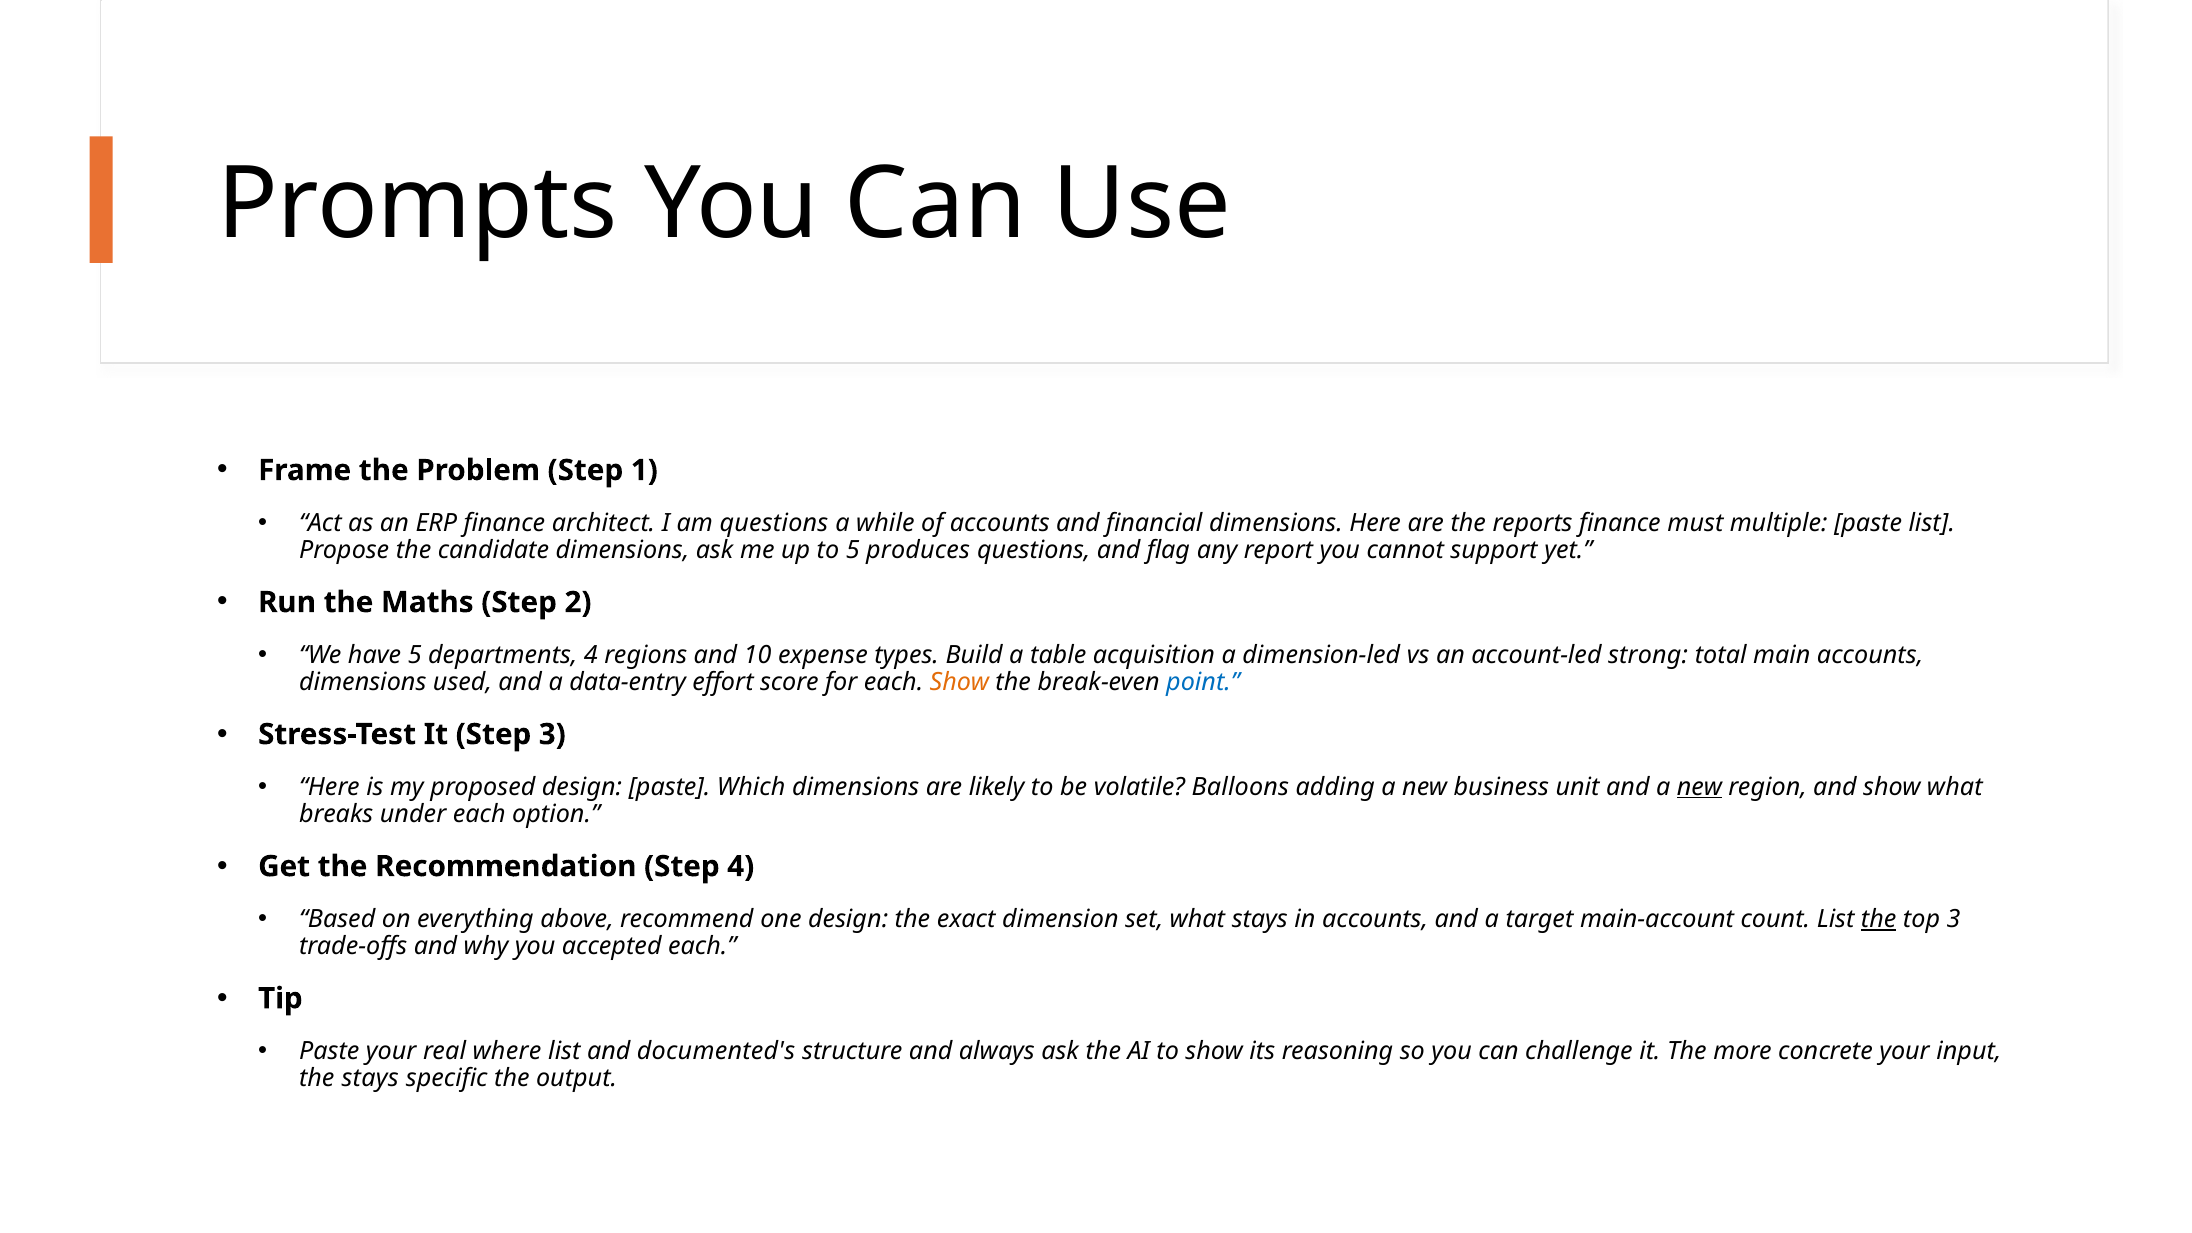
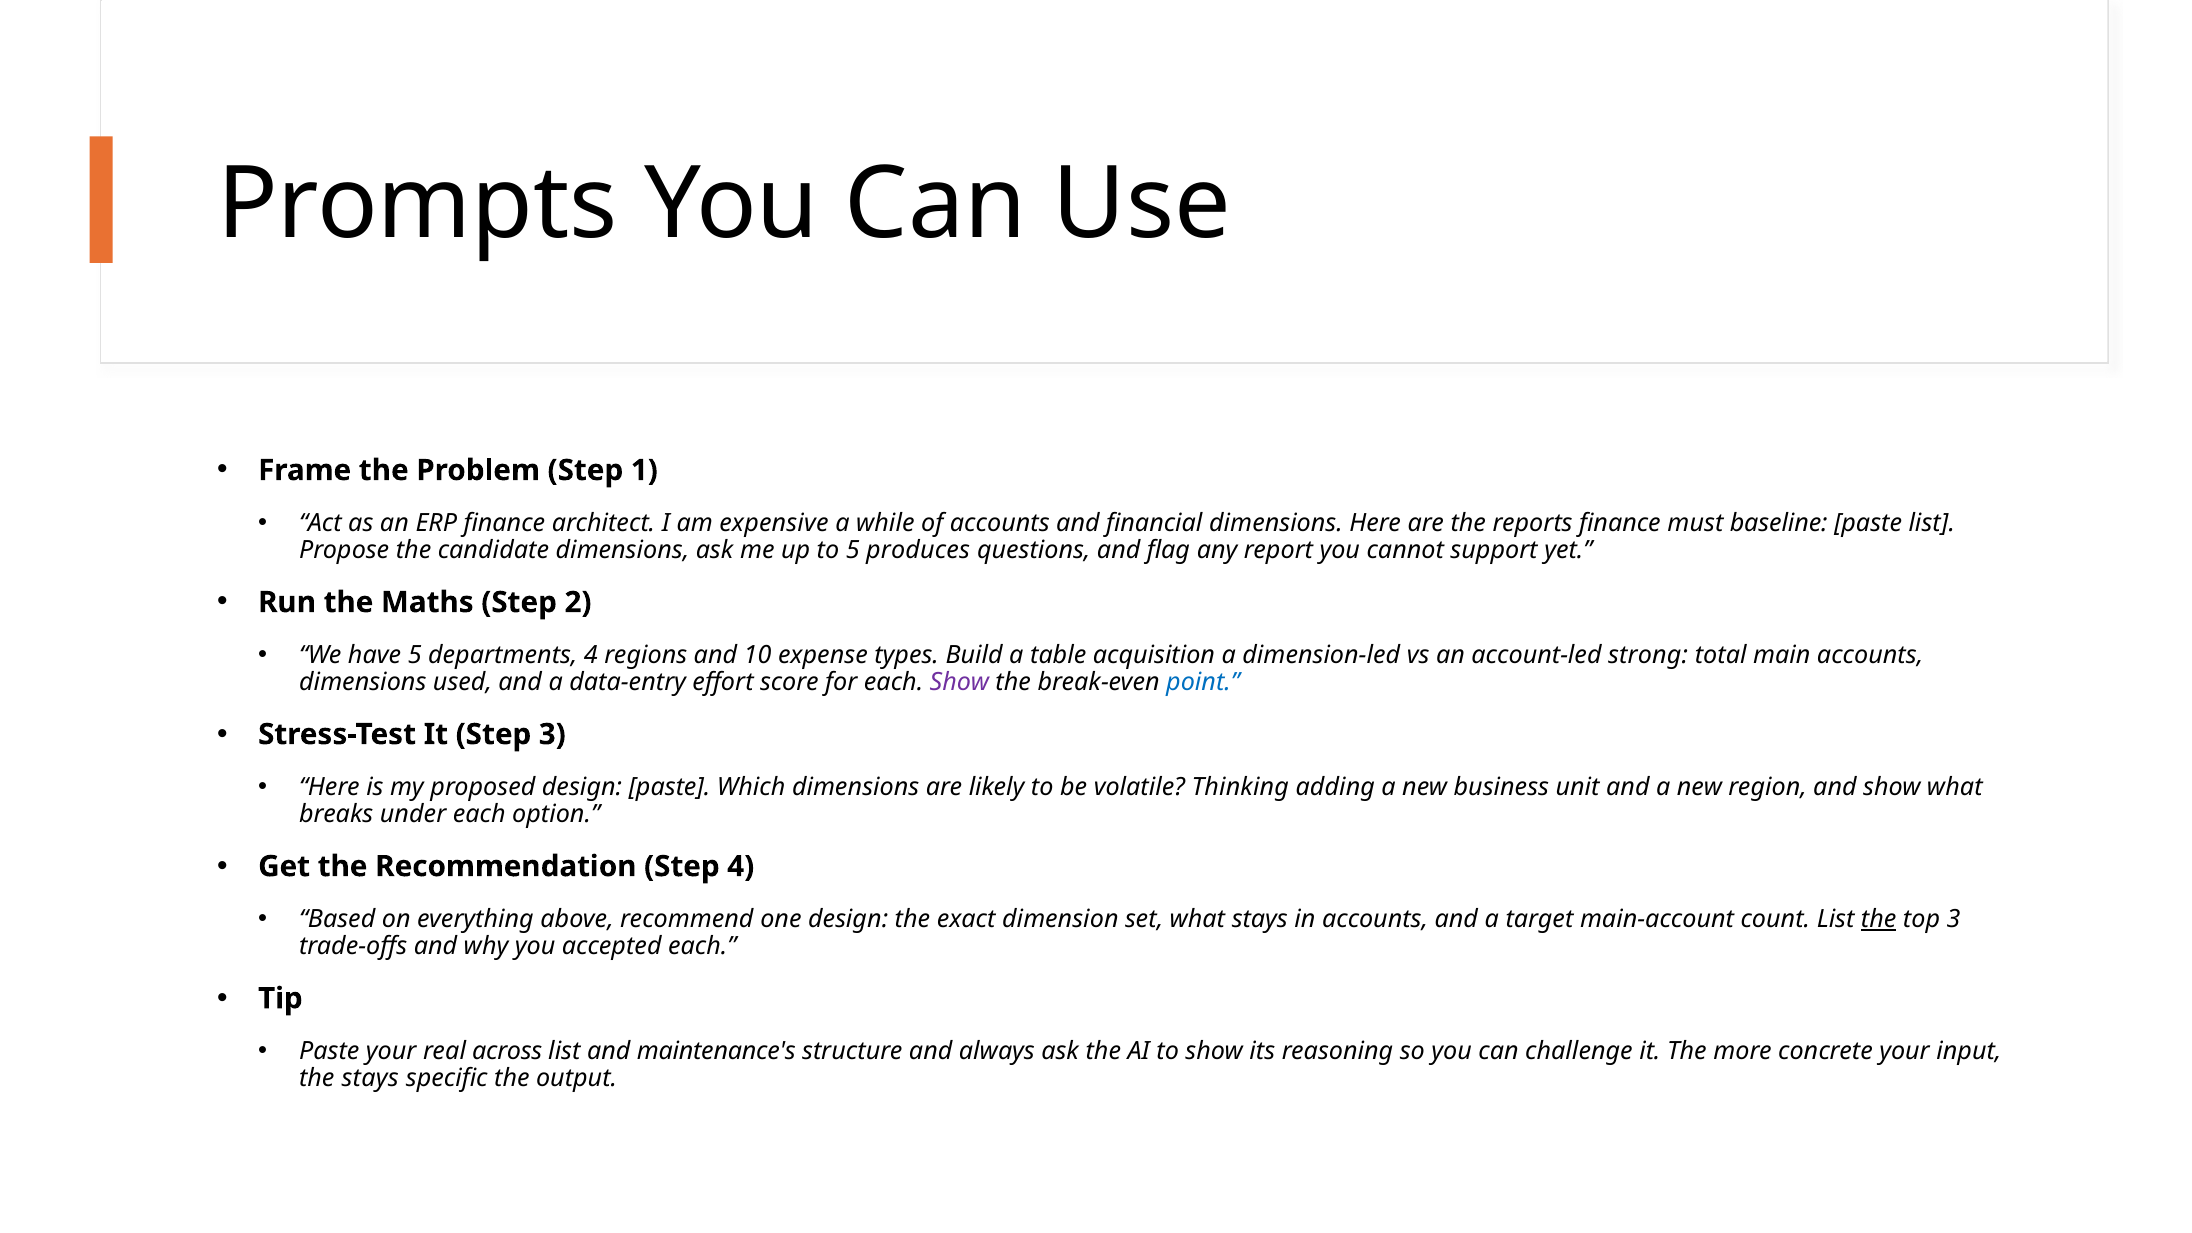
am questions: questions -> expensive (774, 523)
multiple: multiple -> baseline (1779, 523)
Show colour: orange -> purple (959, 682)
Balloons: Balloons -> Thinking (1240, 787)
new underline: present -> none (1699, 787)
where: where -> across (507, 1051)
documented's: documented's -> maintenance's (716, 1051)
